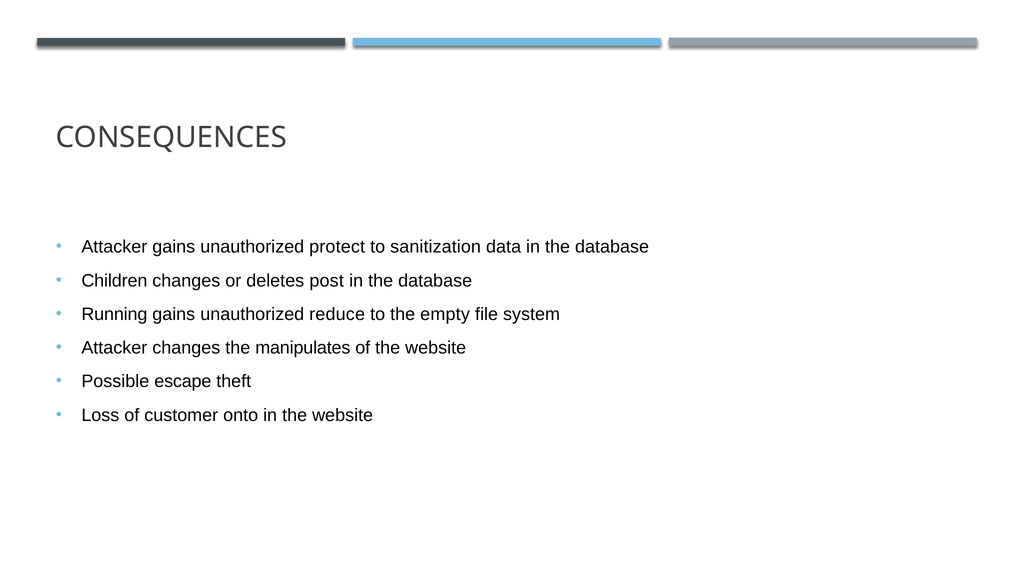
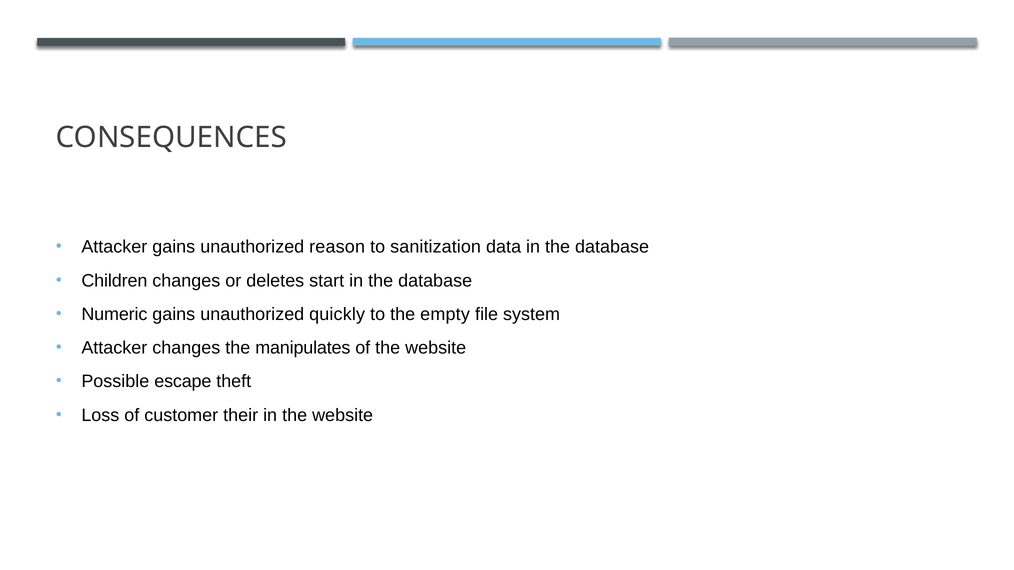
protect: protect -> reason (337, 247)
post: post -> start (327, 281)
Running: Running -> Numeric (114, 314)
reduce: reduce -> quickly (337, 314)
onto: onto -> their (241, 415)
